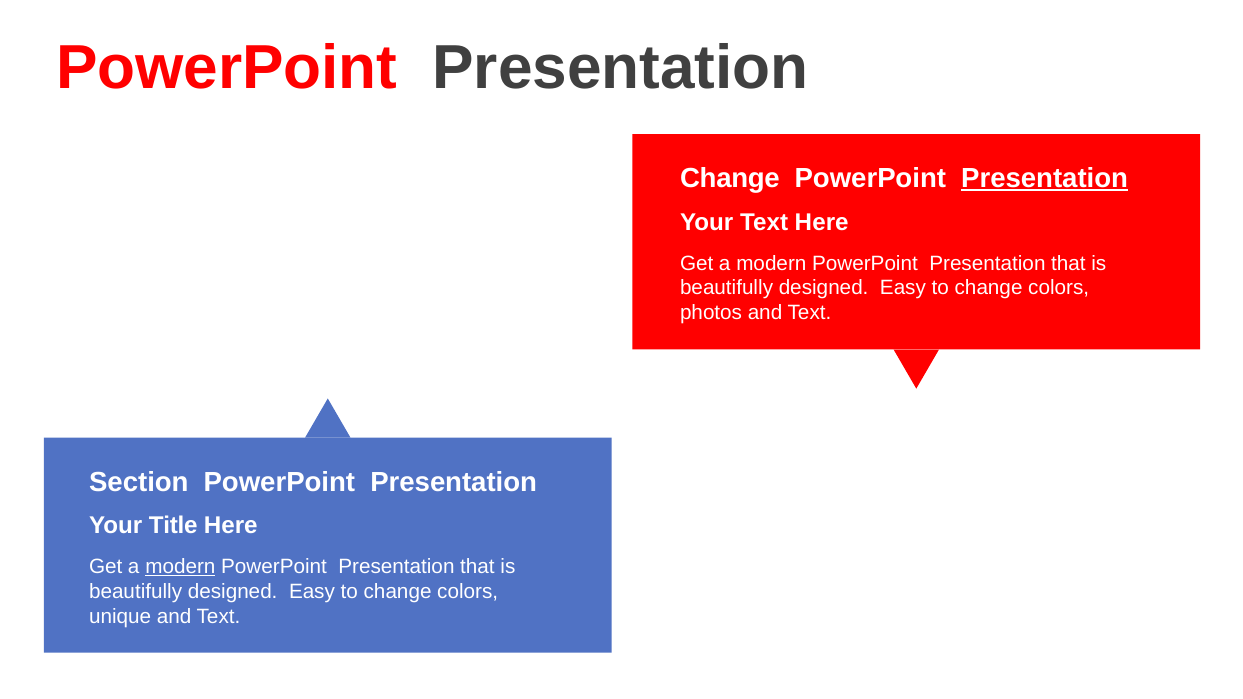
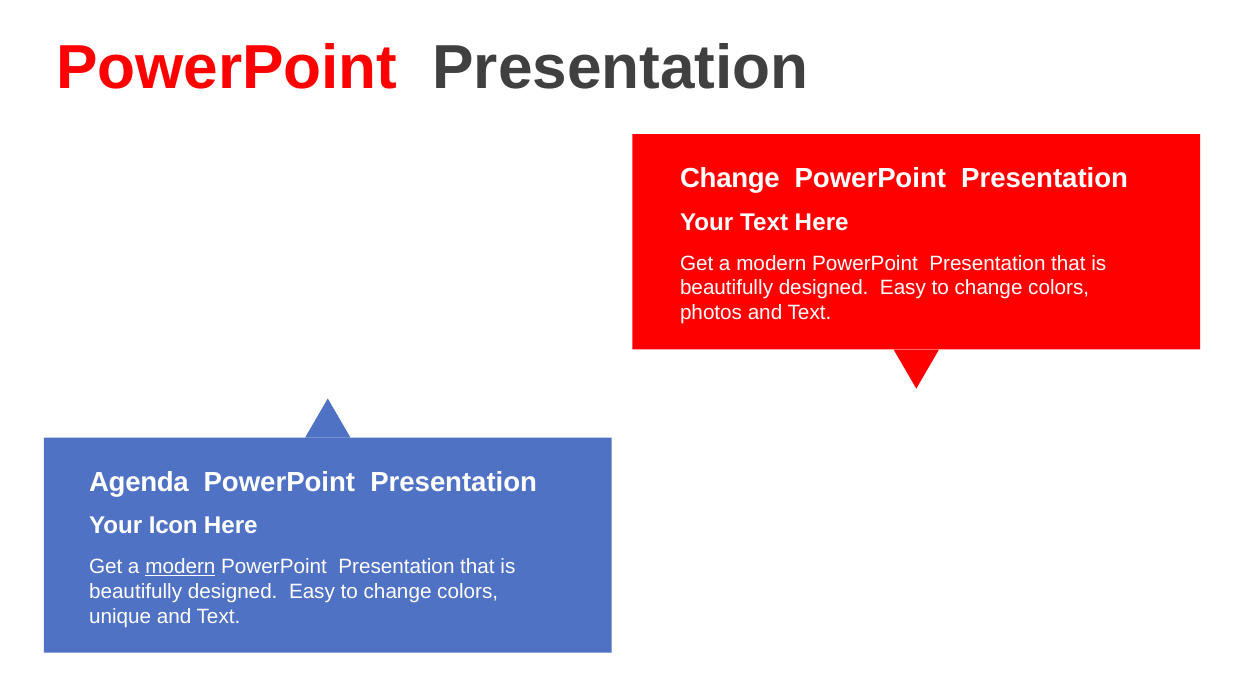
Presentation underline: present -> none (1045, 178)
Section: Section -> Agenda (139, 482)
Title: Title -> Icon (173, 526)
